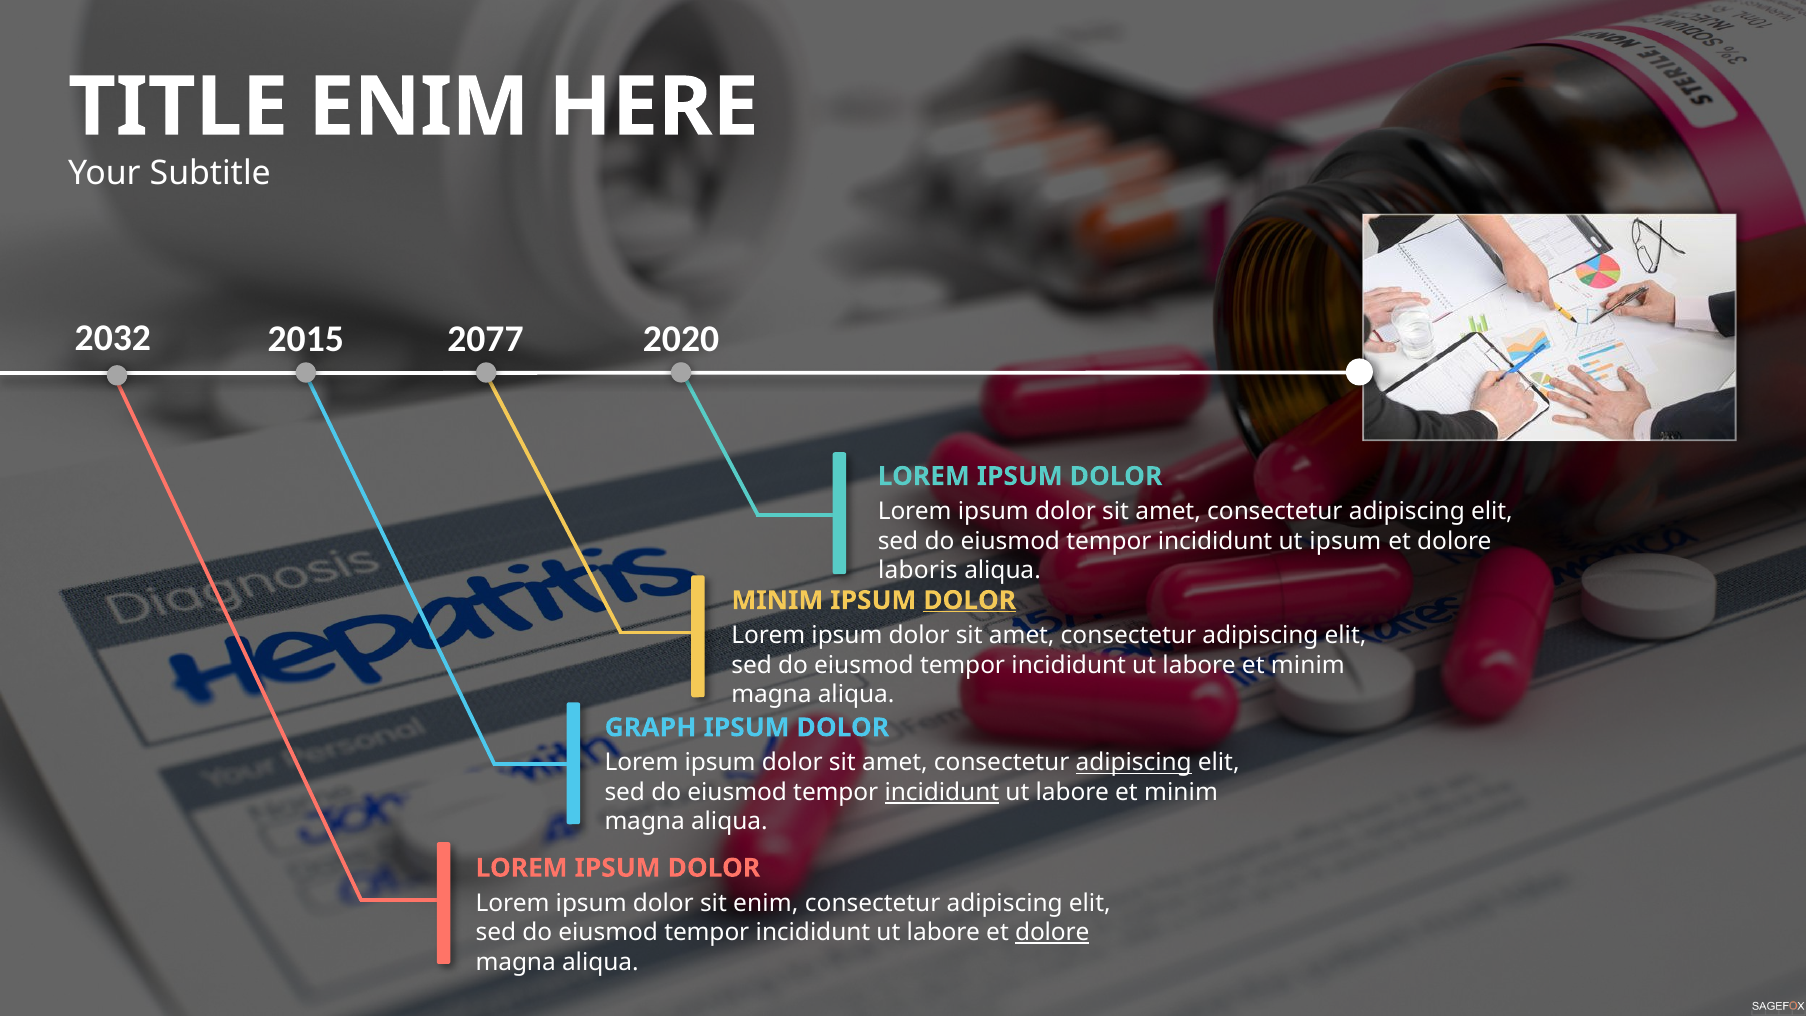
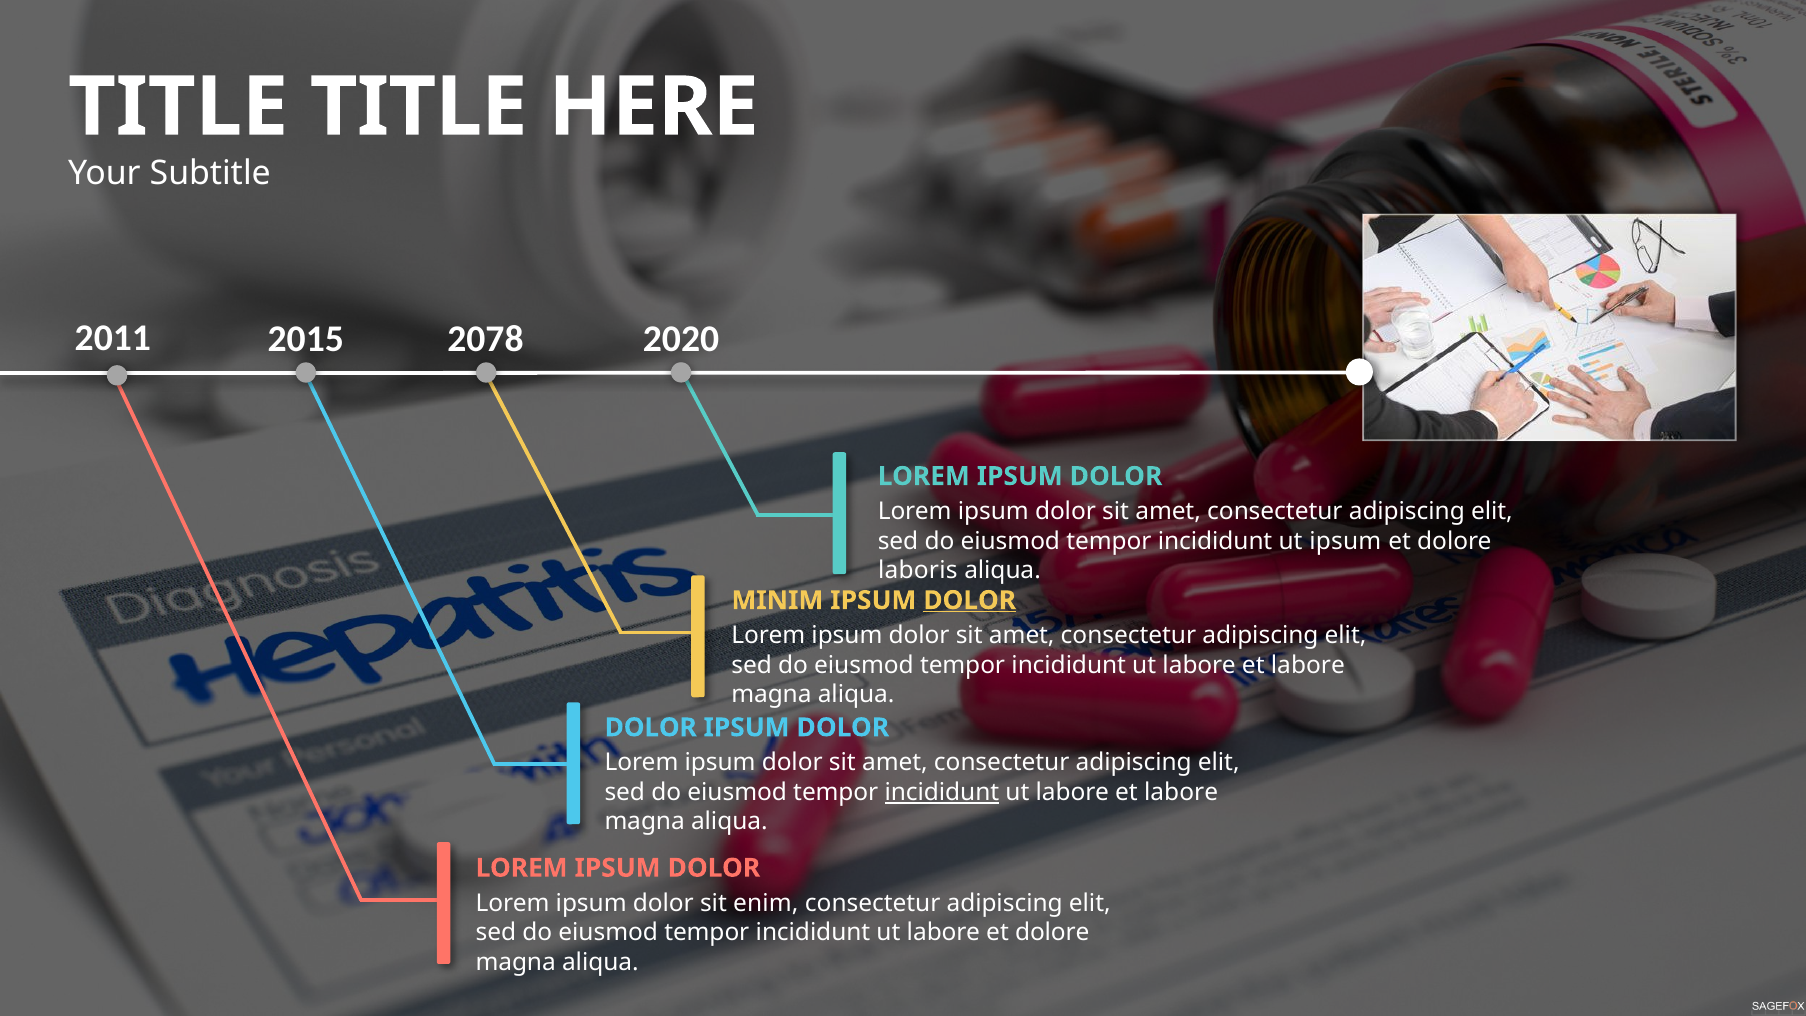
ENIM: ENIM -> TITLE (419, 107)
2032: 2032 -> 2011 (113, 338)
2077: 2077 -> 2078 (485, 339)
minim: minim -> labore (1308, 665)
GRAPH: GRAPH -> DOLOR (651, 727)
adipiscing underline: present -> none (1134, 763)
minim: minim -> labore (1181, 792)
dolore underline: present -> none (1052, 933)
